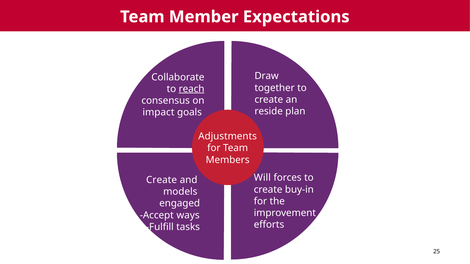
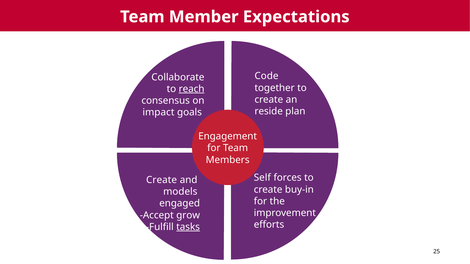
Draw: Draw -> Code (267, 76)
Adjustments: Adjustments -> Engagement (228, 137)
Will: Will -> Self (262, 178)
ways: ways -> grow (188, 215)
tasks underline: none -> present (188, 227)
